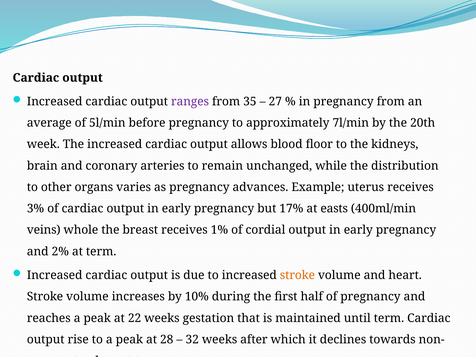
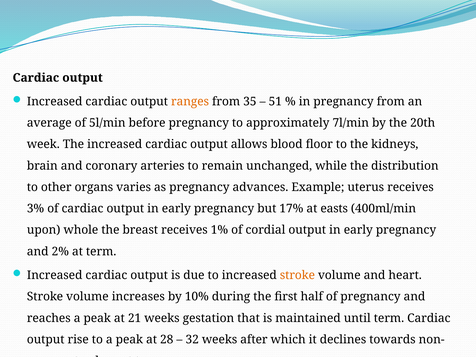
ranges colour: purple -> orange (190, 102)
27: 27 -> 51 (275, 102)
veins: veins -> upon (44, 230)
22: 22 -> 21 (135, 318)
